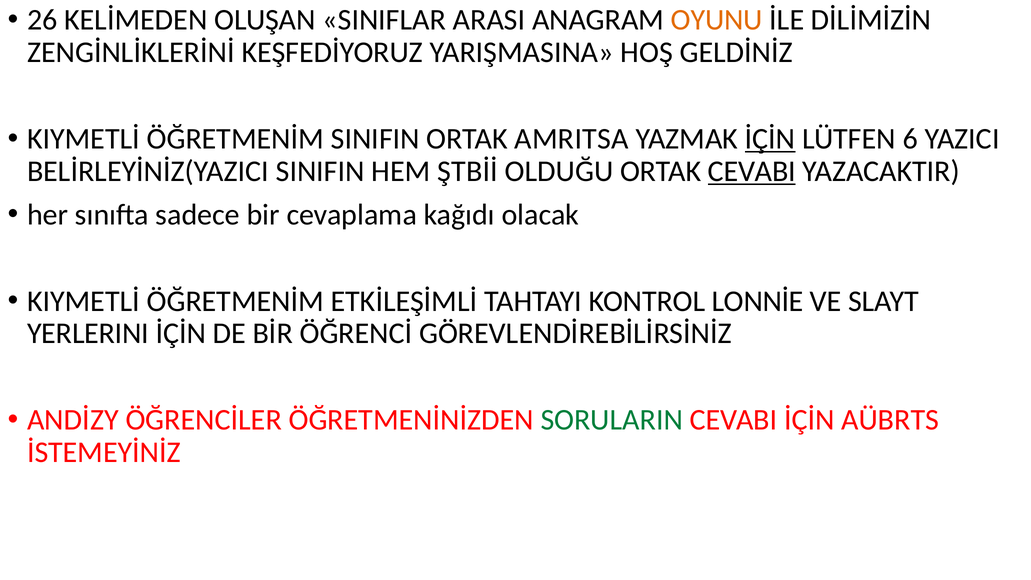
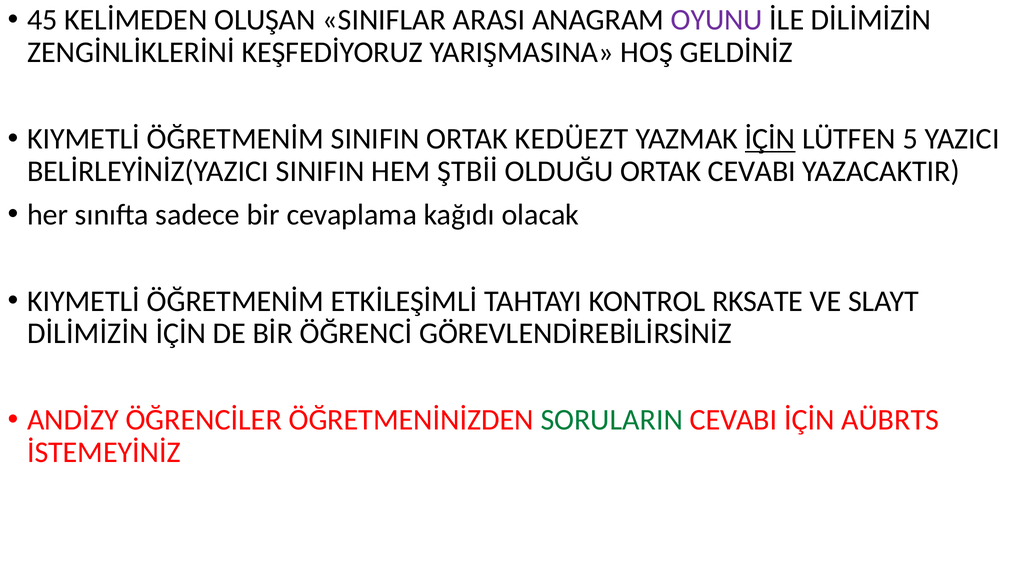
26: 26 -> 45 (42, 20)
OYUNU colour: orange -> purple (717, 20)
AMRITSA: AMRITSA -> KEDÜEZT (572, 139)
6: 6 -> 5 (910, 139)
CEVABI underline: present -> none (752, 171)
LONNİE: LONNİE -> RKSATE (758, 301)
YERLERINI: YERLERINI -> DİLİMİZİN (88, 334)
